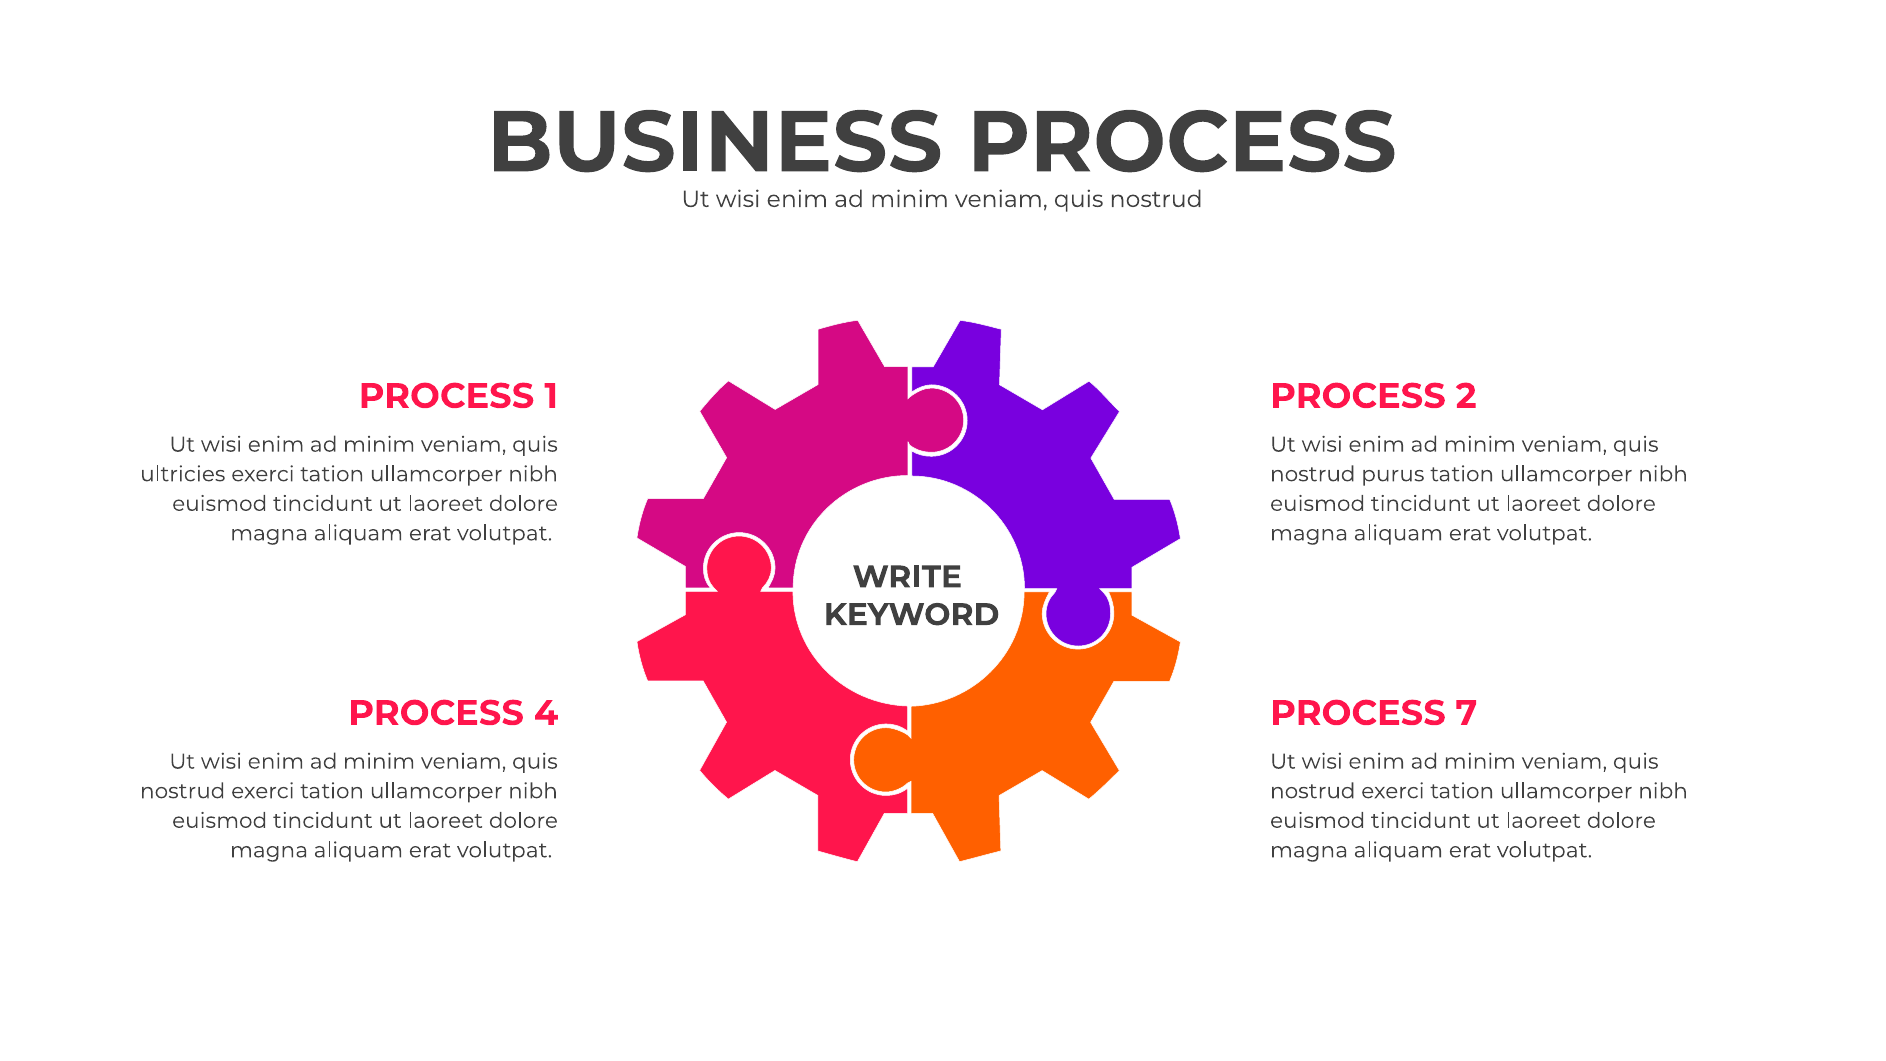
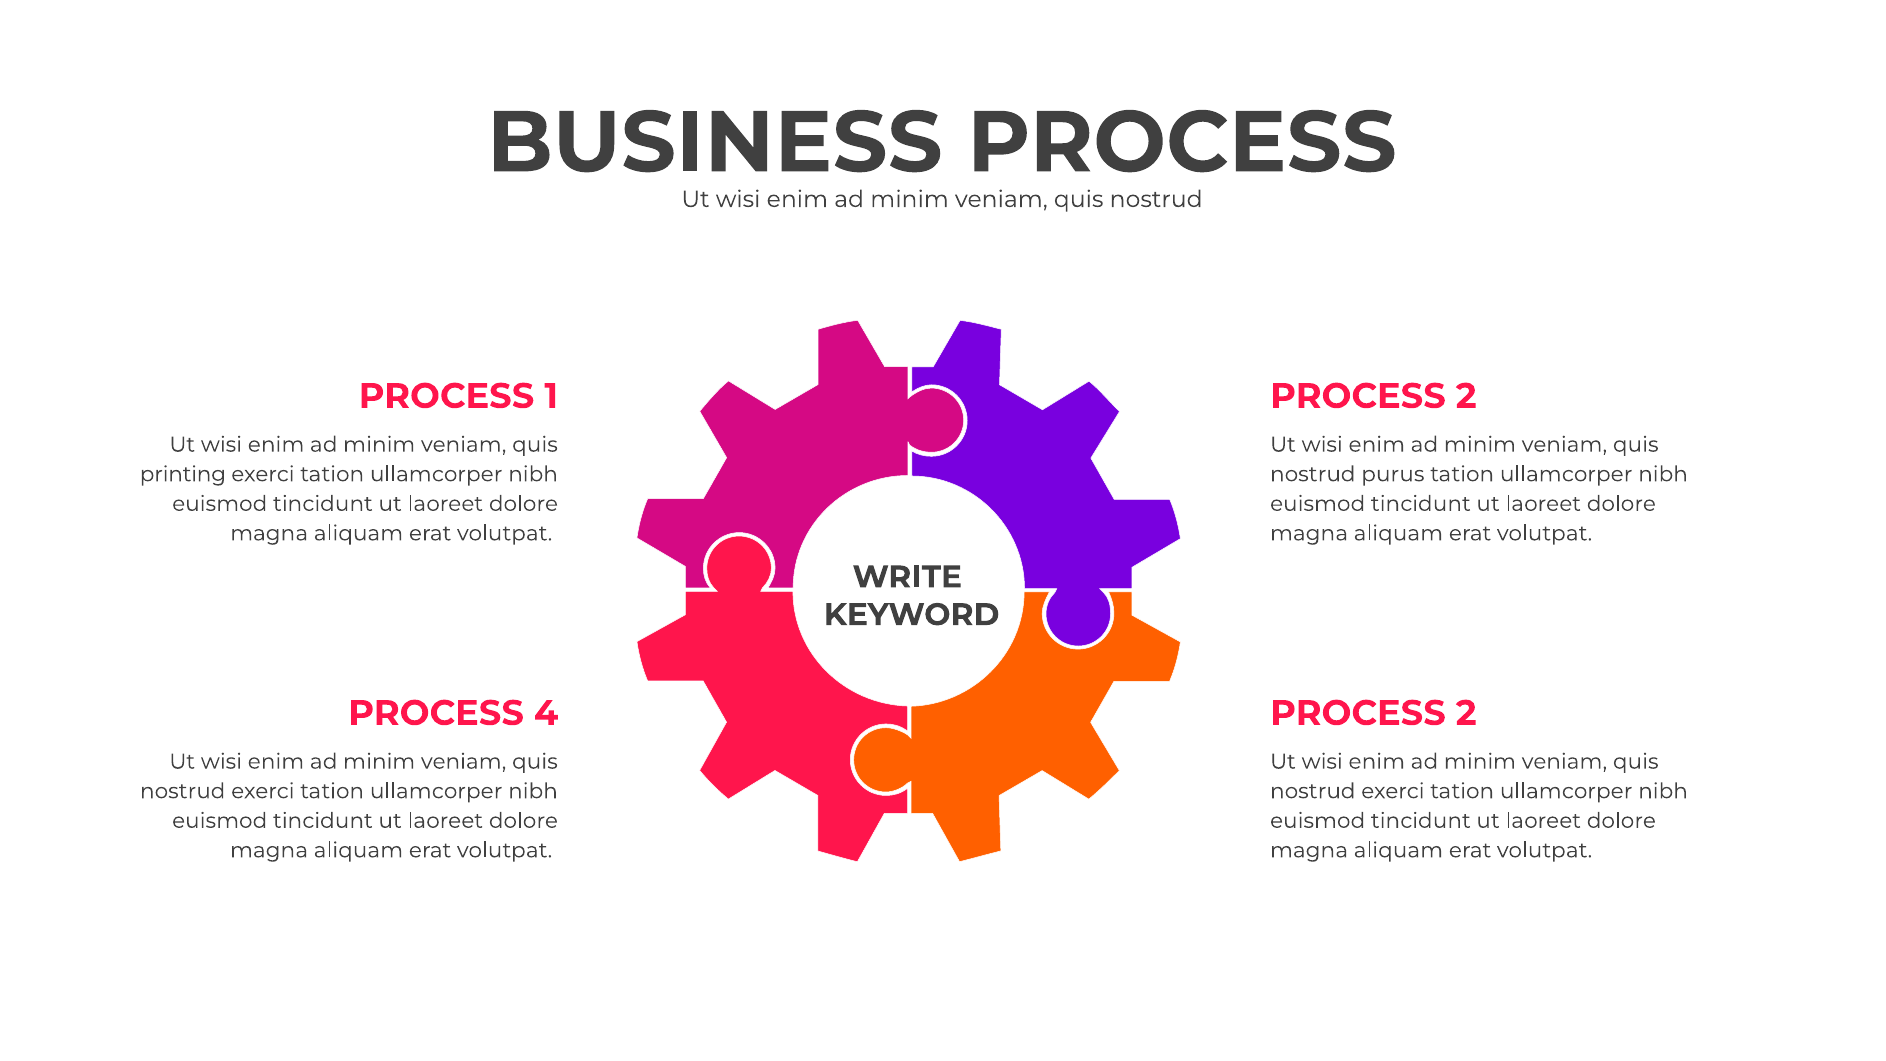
ultricies: ultricies -> printing (183, 474)
7: 7 -> 2 (1466, 713)
